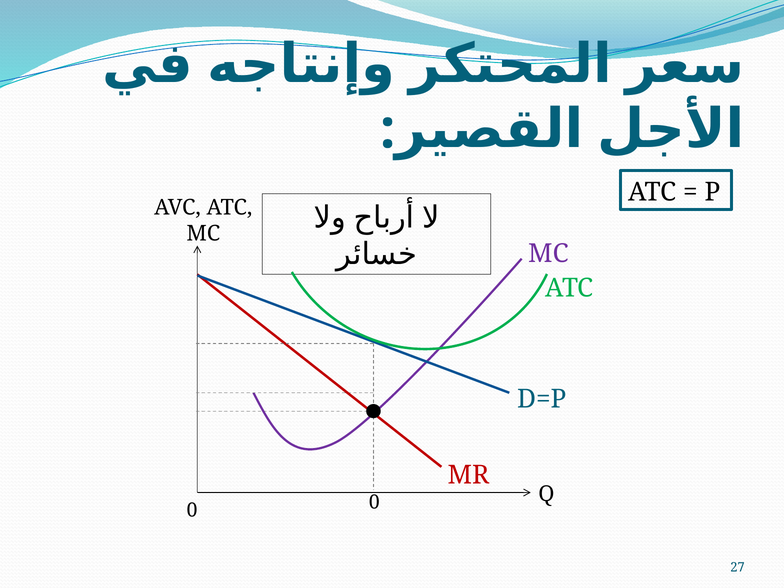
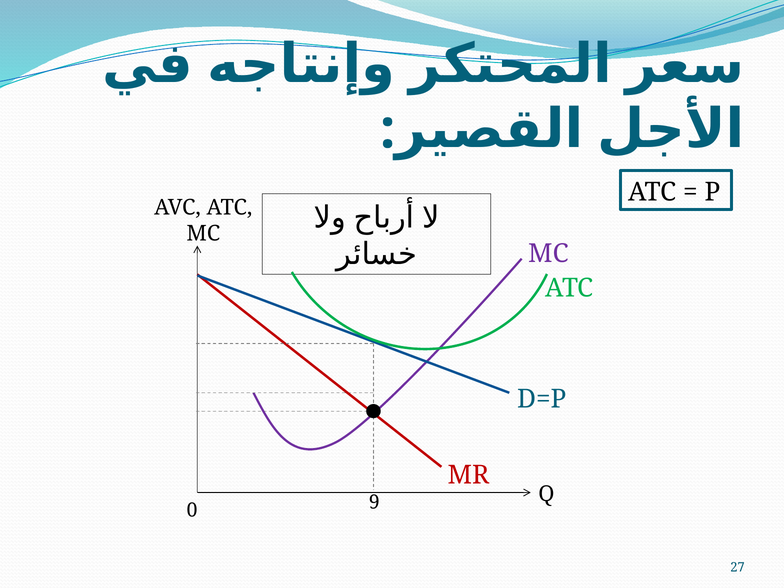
0 0: 0 -> 9 (374, 502)
